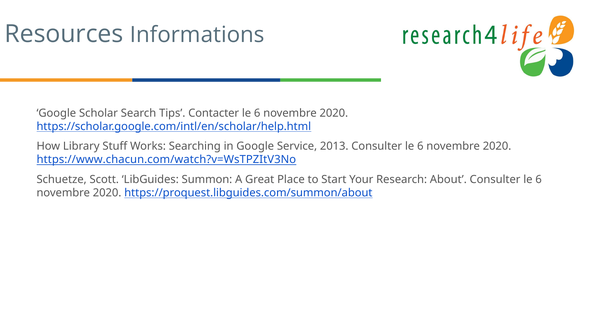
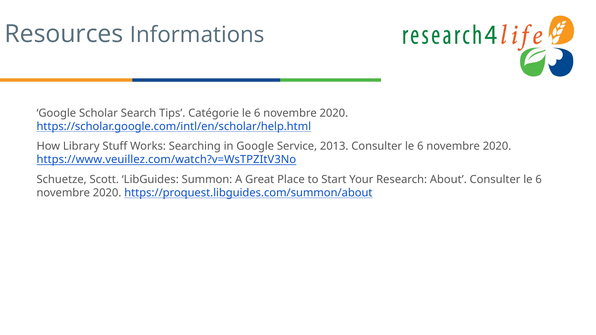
Contacter: Contacter -> Catégorie (214, 113)
https://www.chacun.com/watch?v=WsTPZItV3No: https://www.chacun.com/watch?v=WsTPZItV3No -> https://www.veuillez.com/watch?v=WsTPZItV3No (166, 160)
